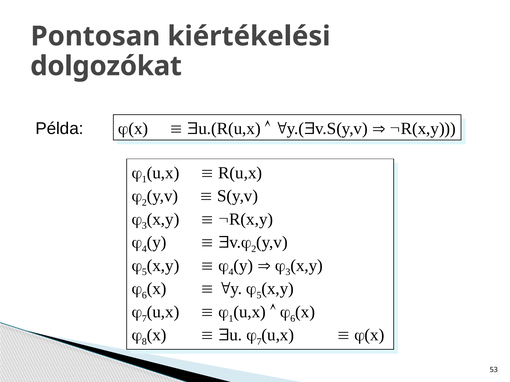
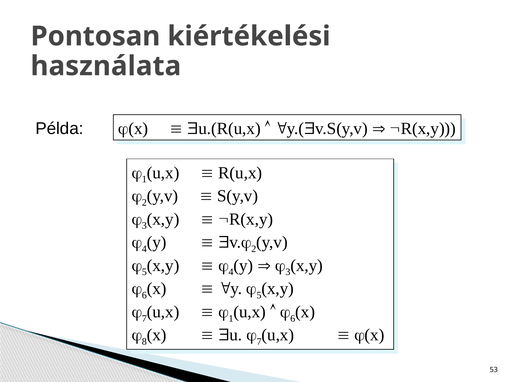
dolgozókat: dolgozókat -> használata (106, 66)
